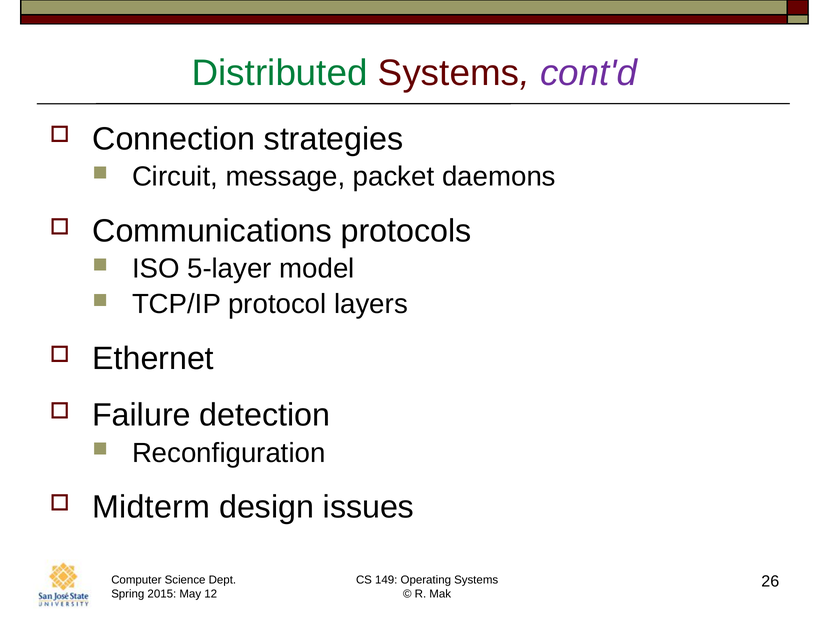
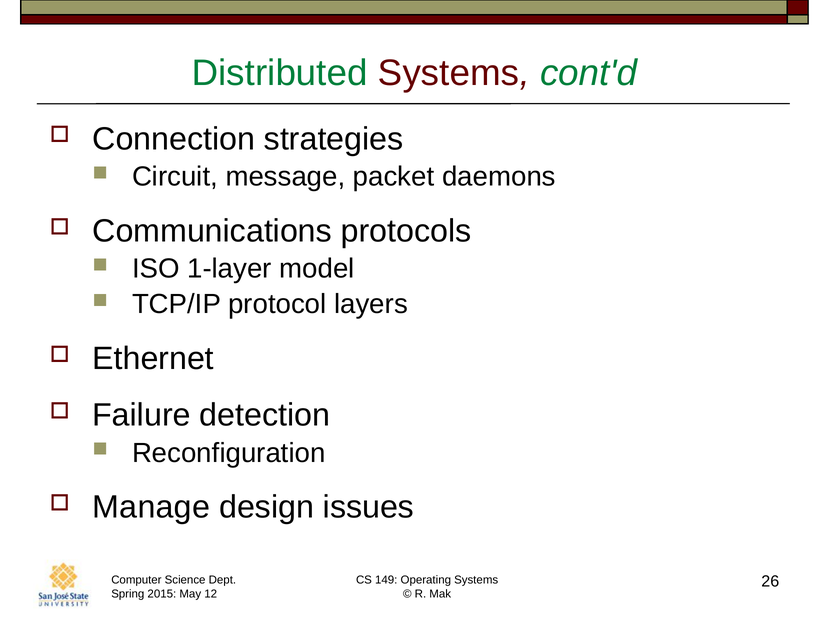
cont'd colour: purple -> green (589, 73)
5-layer: 5-layer -> 1-layer (229, 269)
Midterm: Midterm -> Manage (151, 507)
